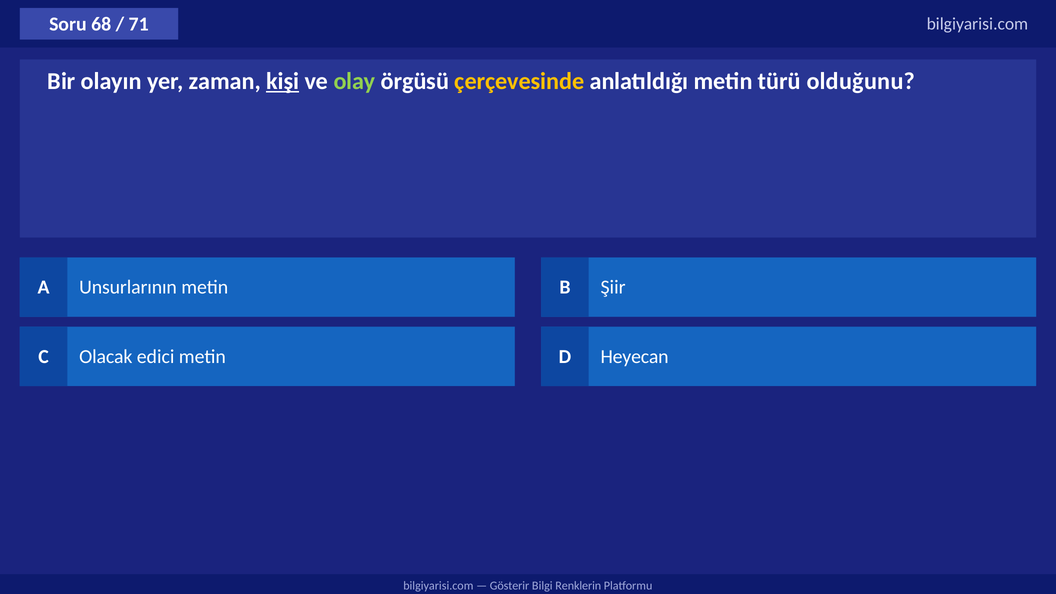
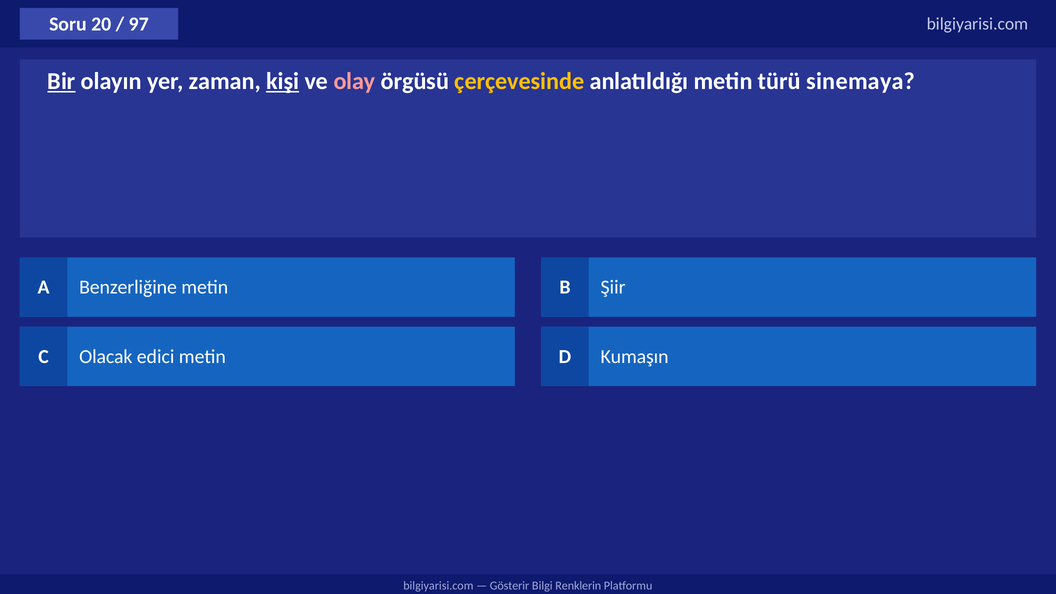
68: 68 -> 20 (101, 24)
71: 71 -> 97 (139, 24)
Bir underline: none -> present (61, 81)
olay colour: light green -> pink (354, 81)
olduğunu: olduğunu -> sinemaya (861, 81)
Unsurlarının: Unsurlarının -> Benzerliğine (128, 287)
Heyecan: Heyecan -> Kumaşın (635, 357)
